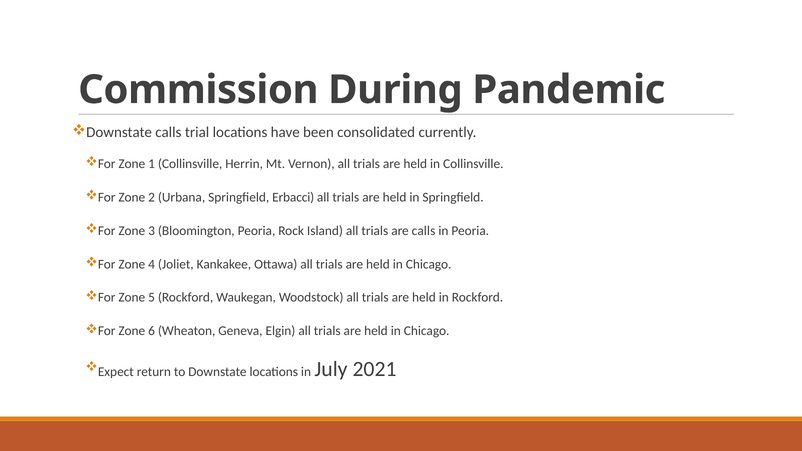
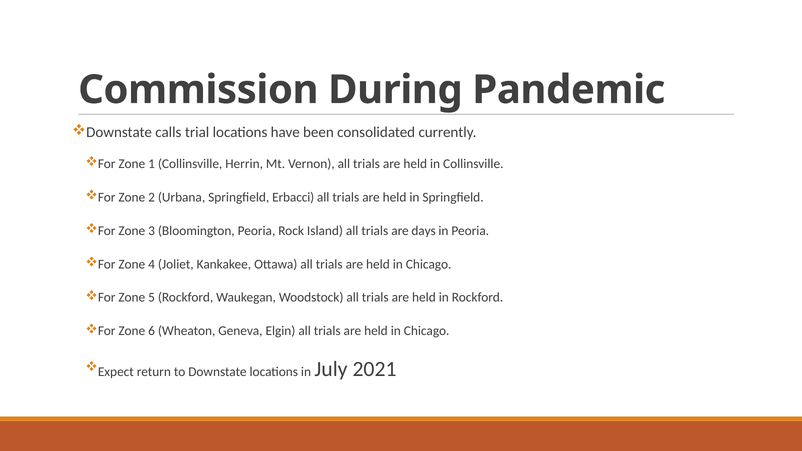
are calls: calls -> days (424, 231)
